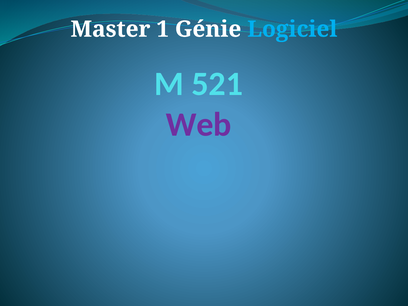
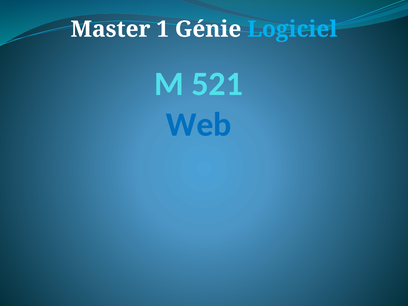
Web colour: purple -> blue (199, 125)
